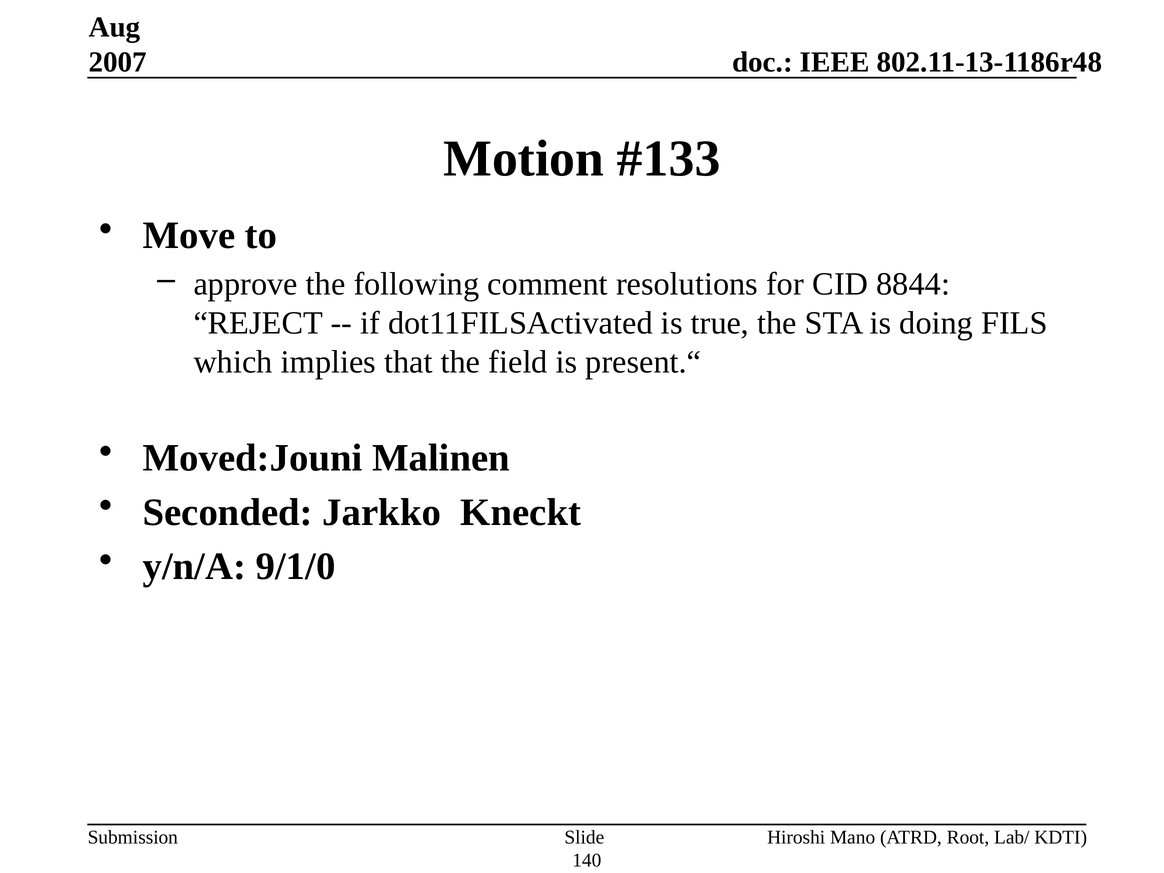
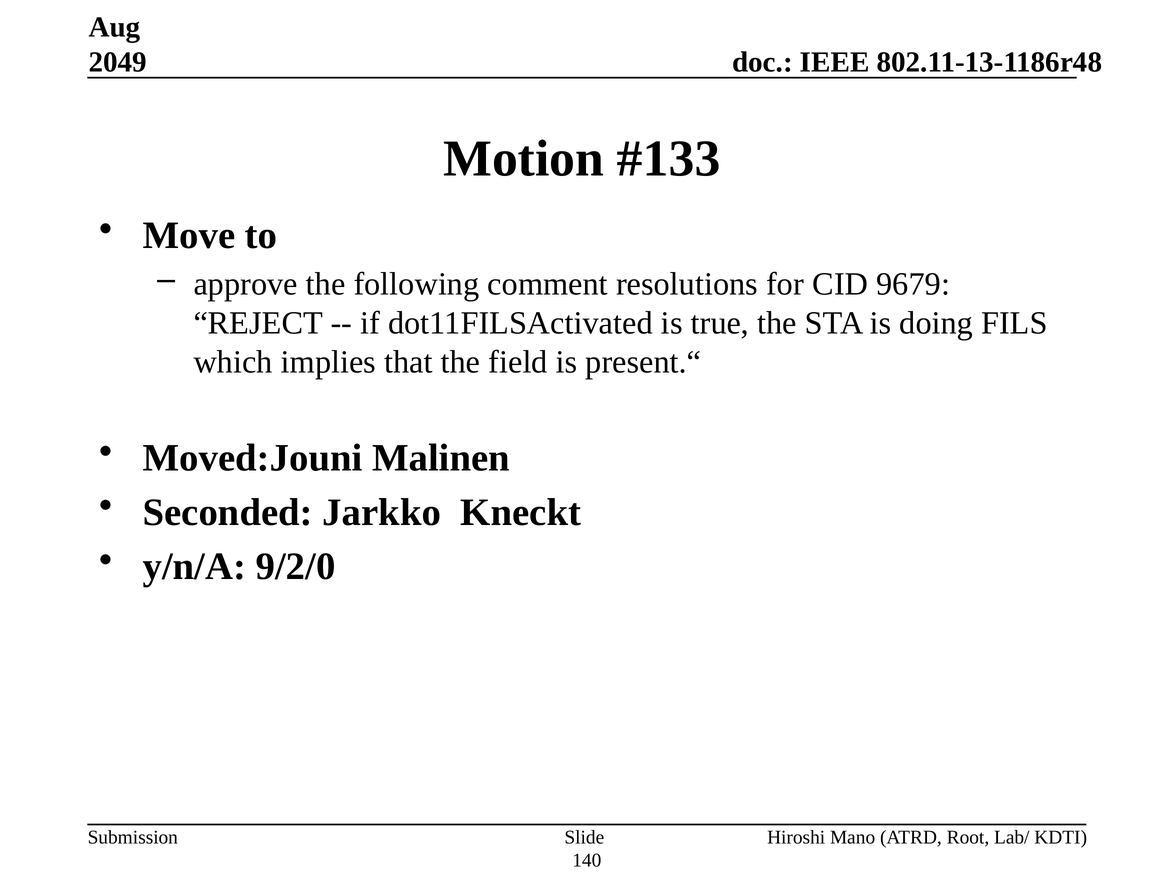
2007: 2007 -> 2049 (118, 62)
8844: 8844 -> 9679 (913, 284)
9/1/0: 9/1/0 -> 9/2/0 (296, 567)
